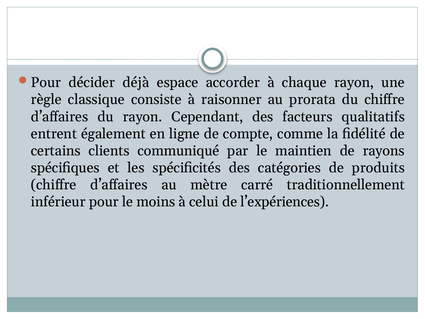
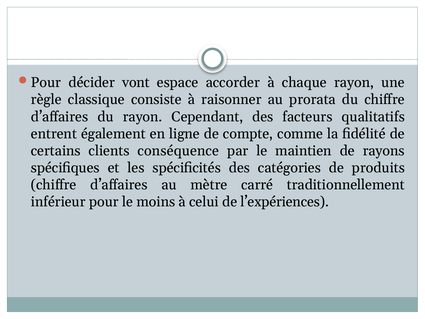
déjà: déjà -> vont (136, 83)
communiqué: communiqué -> conséquence (178, 151)
